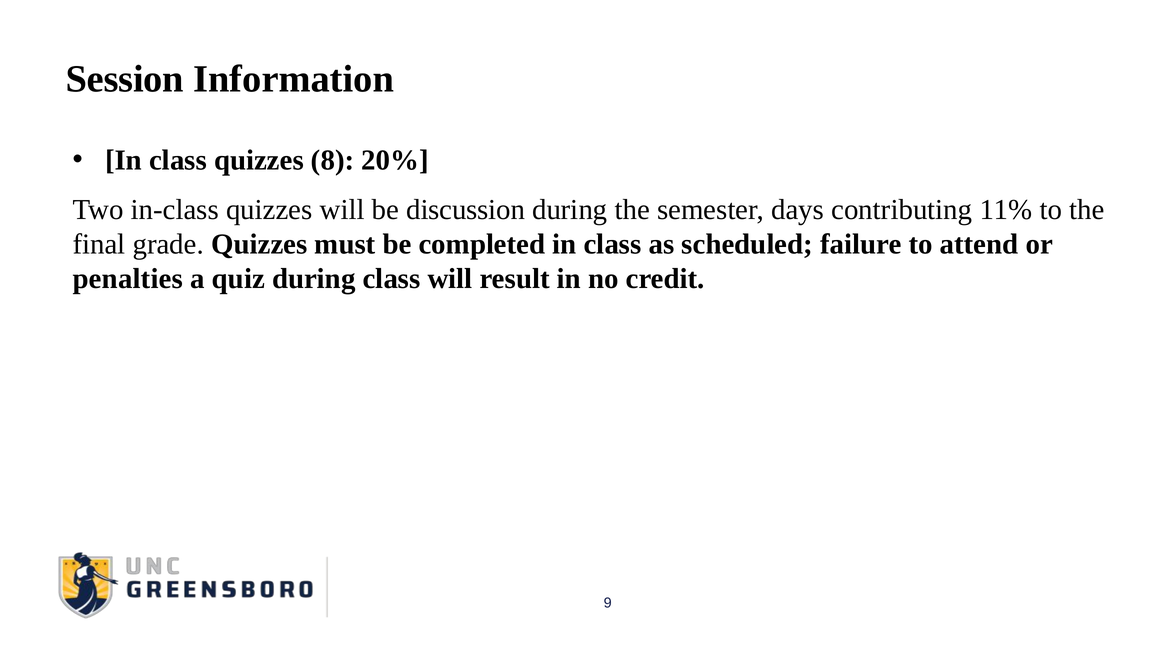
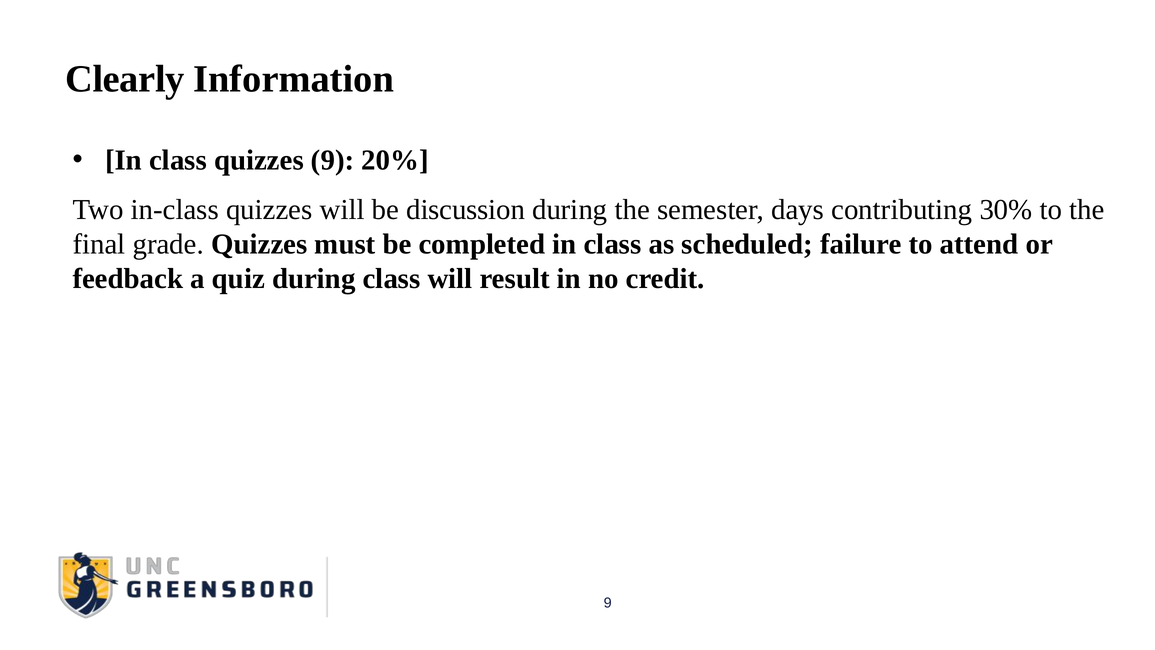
Session: Session -> Clearly (125, 79)
quizzes 8: 8 -> 9 (333, 160)
11%: 11% -> 30% (1006, 209)
penalties: penalties -> feedback (128, 279)
